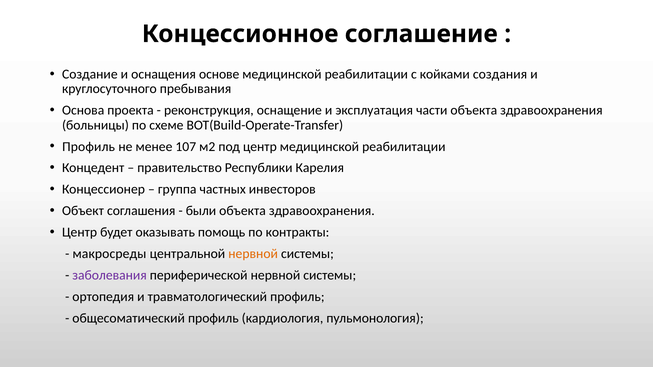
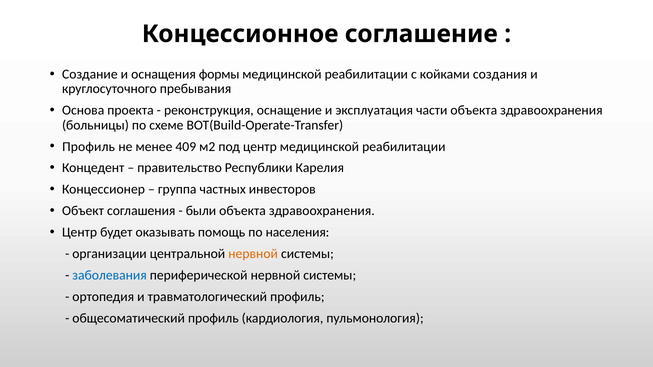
основе: основе -> формы (219, 74)
107: 107 -> 409 (186, 147)
контракты: контракты -> населения (298, 233)
макросреды: макросреды -> организации (110, 254)
заболевания colour: purple -> blue (110, 276)
